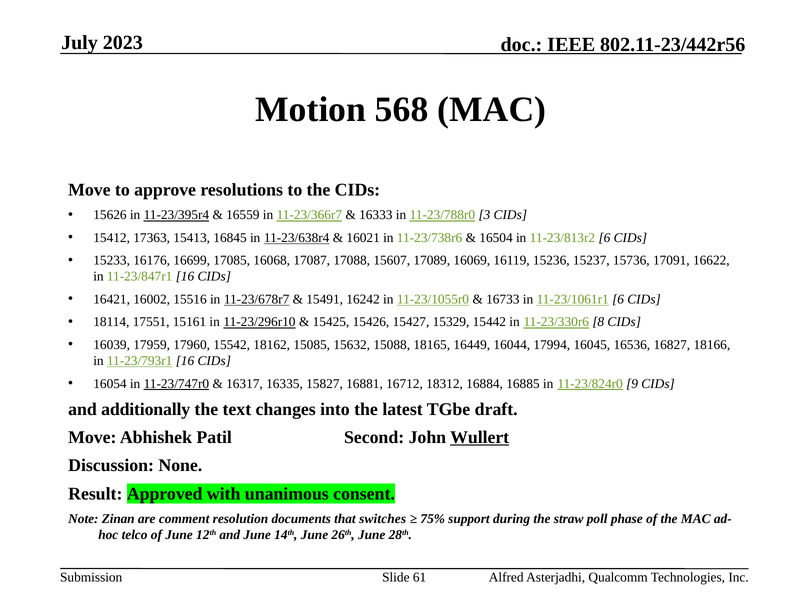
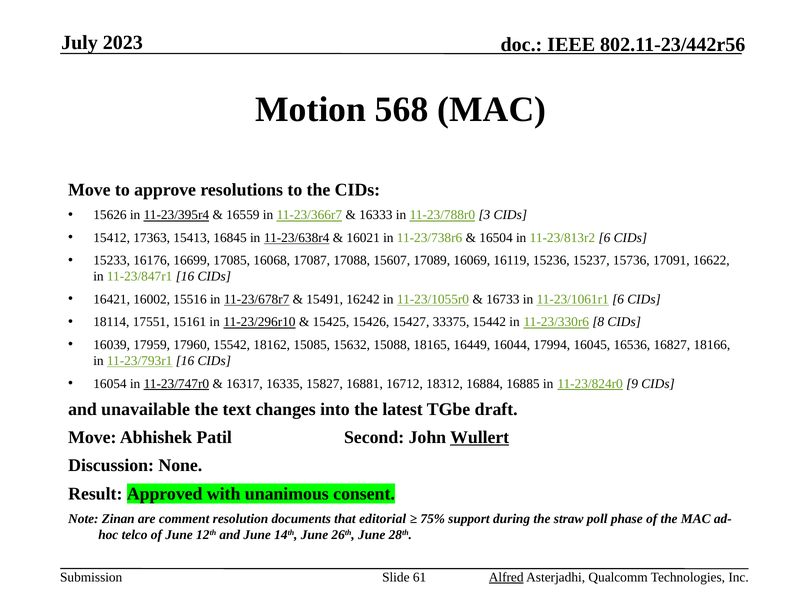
15329: 15329 -> 33375 (451, 322)
additionally: additionally -> unavailable (146, 409)
switches: switches -> editorial (383, 518)
Alfred underline: none -> present (506, 577)
